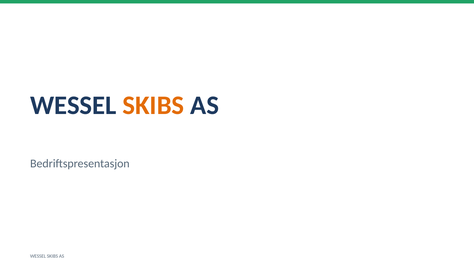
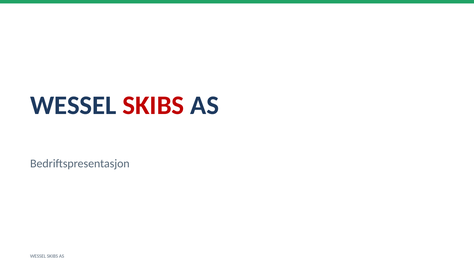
SKIBS colour: orange -> red (153, 105)
